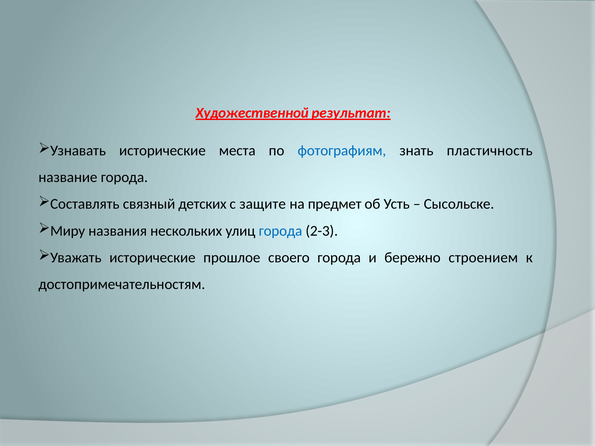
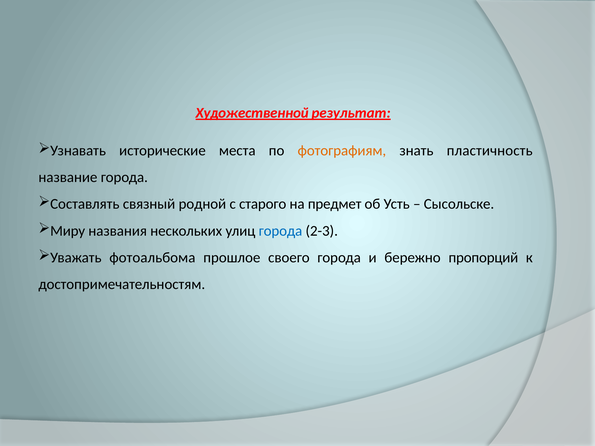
фотографиям colour: blue -> orange (342, 151)
детских: детских -> родной (202, 204)
защите: защите -> старого (263, 204)
Уважать исторические: исторические -> фотоальбома (152, 258)
строением: строением -> пропорций (483, 258)
